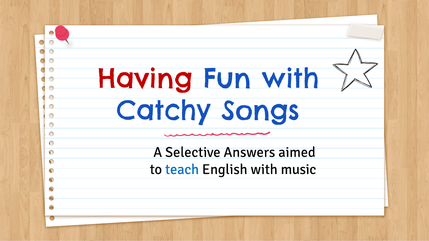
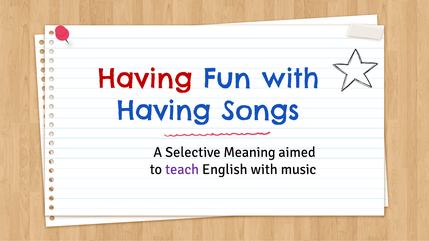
Catchy: Catchy -> Having (164, 111)
Answers: Answers -> Meaning (249, 152)
teach colour: blue -> purple (182, 170)
